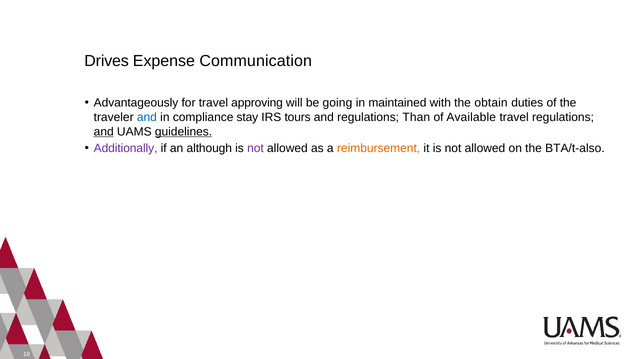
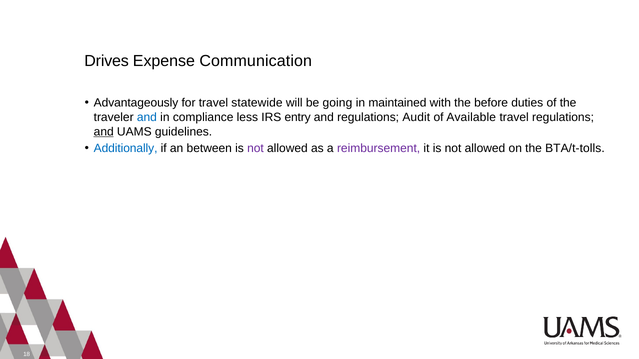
approving: approving -> statewide (257, 103)
obtain: obtain -> before (491, 103)
stay: stay -> less (247, 117)
tours: tours -> entry (298, 117)
Than: Than -> Audit (416, 117)
guidelines underline: present -> none (184, 132)
Additionally colour: purple -> blue (126, 149)
although: although -> between (209, 149)
reimbursement colour: orange -> purple (379, 149)
BTA/t-also: BTA/t-also -> BTA/t-tolls (575, 149)
